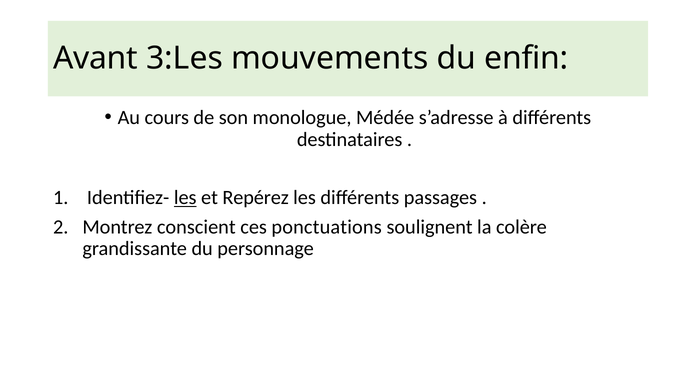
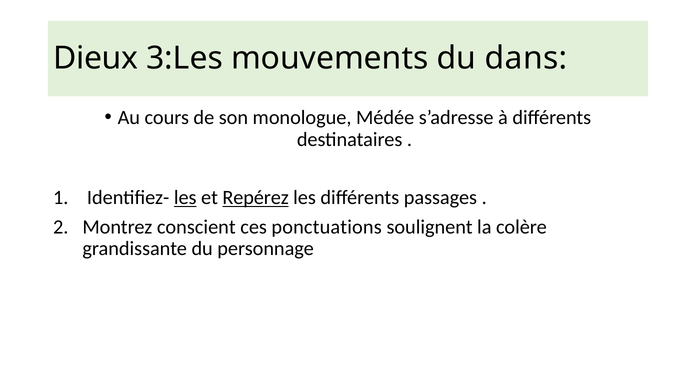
Avant: Avant -> Dieux (96, 58)
enfin: enfin -> dans (526, 58)
Repérez underline: none -> present (256, 198)
